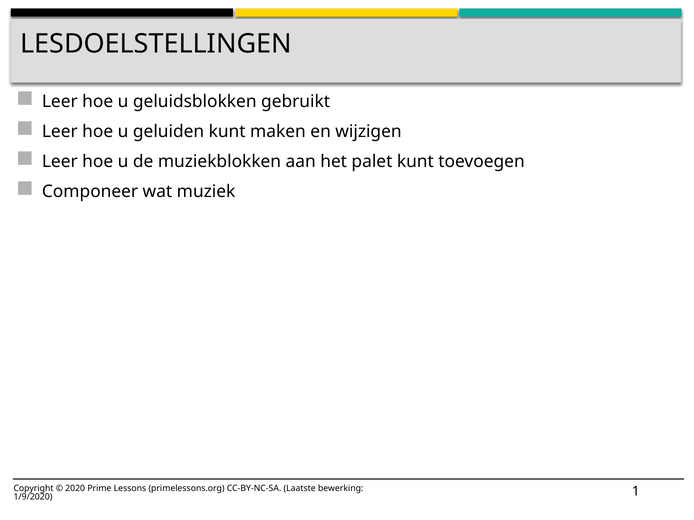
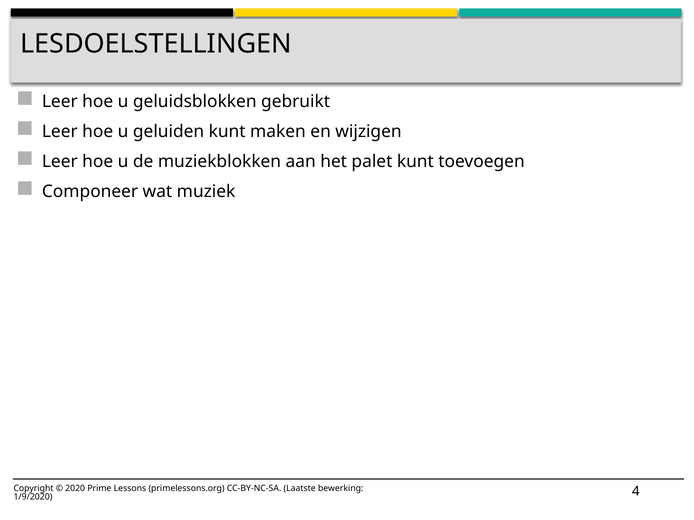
1: 1 -> 4 (636, 492)
